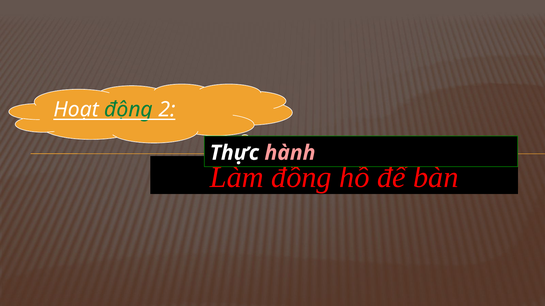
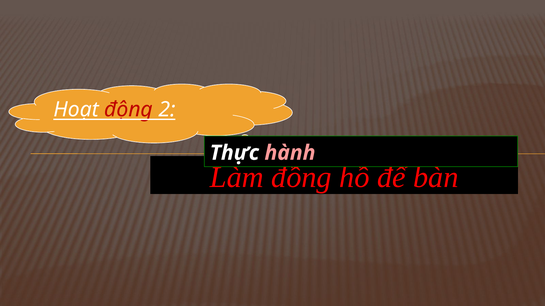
động colour: green -> red (129, 110)
